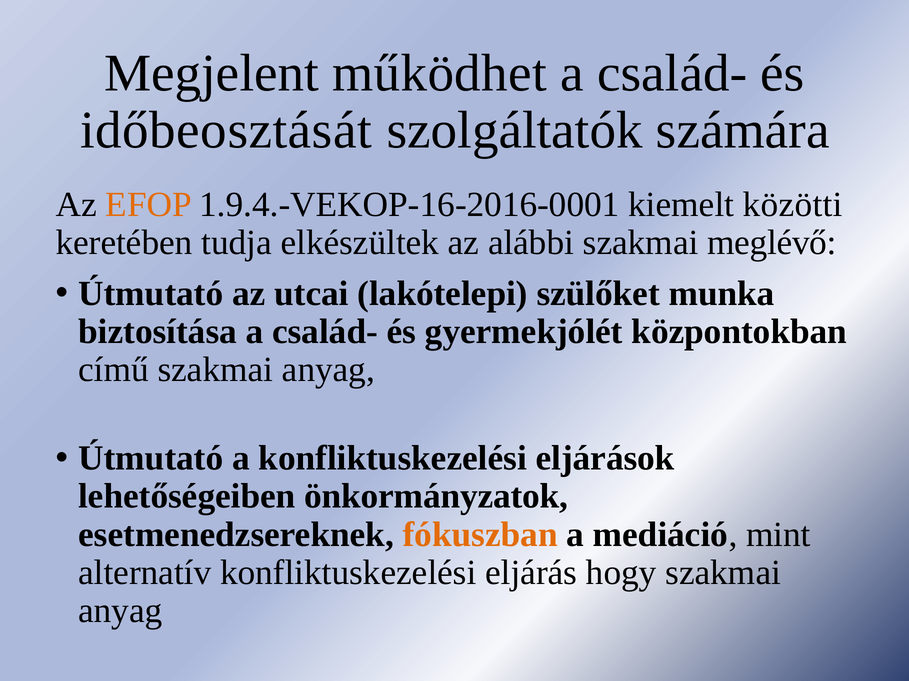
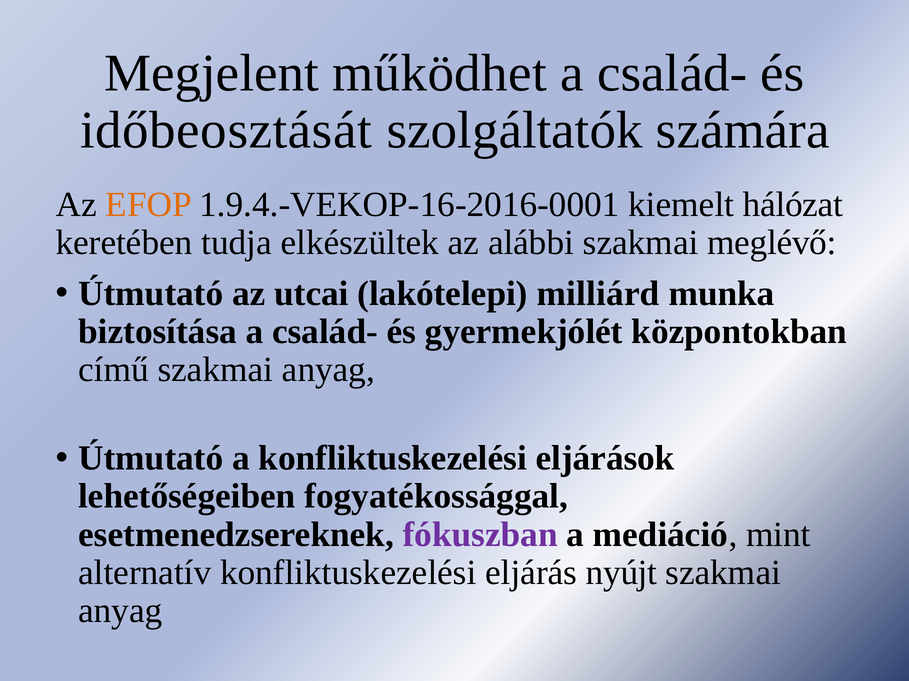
közötti: közötti -> hálózat (793, 205)
szülőket: szülőket -> milliárd (598, 294)
önkormányzatok: önkormányzatok -> fogyatékossággal (436, 497)
fókuszban colour: orange -> purple (480, 535)
hogy: hogy -> nyújt (621, 573)
